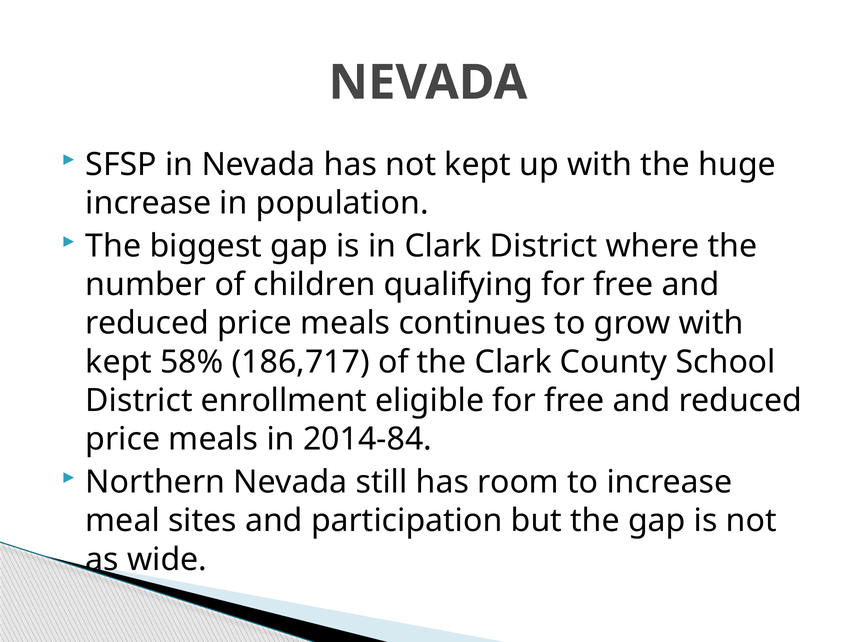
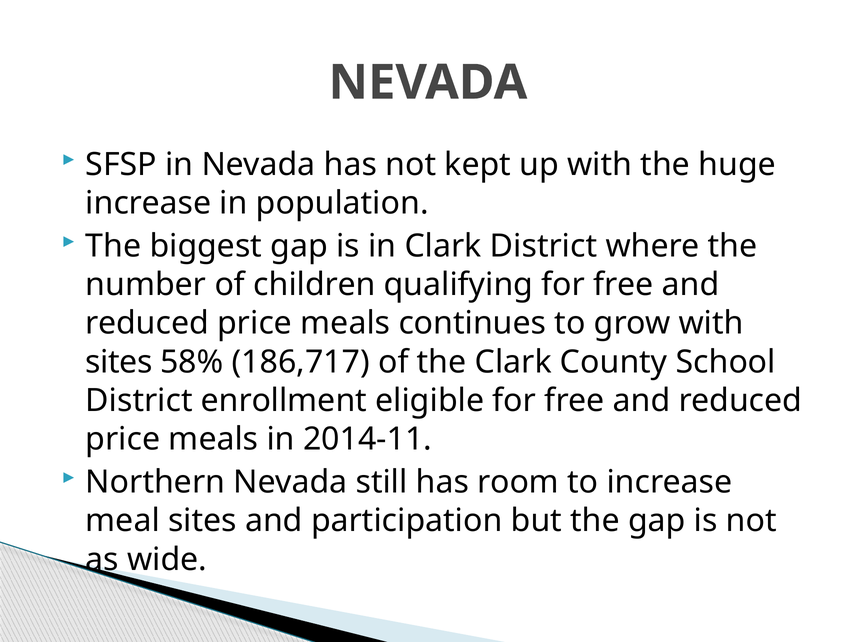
kept: kept -> sites (119, 362)
2014-84: 2014-84 -> 2014-11 (368, 439)
